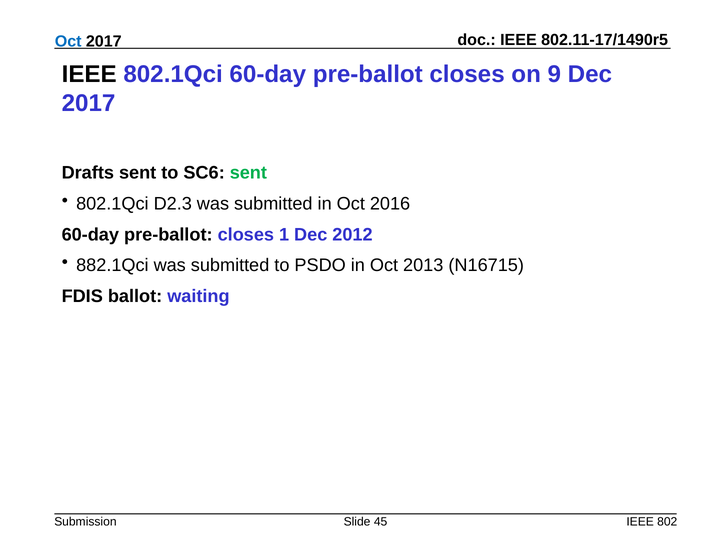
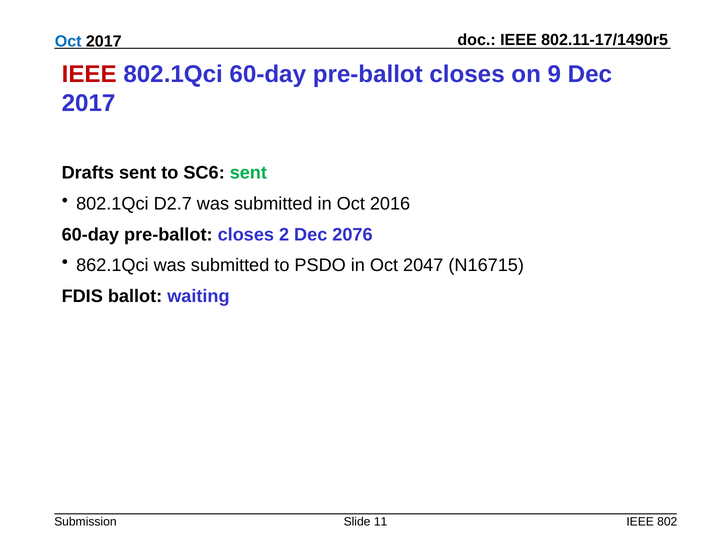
IEEE colour: black -> red (89, 74)
D2.3: D2.3 -> D2.7 (173, 204)
1: 1 -> 2 (284, 235)
2012: 2012 -> 2076 (352, 235)
882.1Qci: 882.1Qci -> 862.1Qci (112, 265)
2013: 2013 -> 2047 (423, 265)
45: 45 -> 11 (381, 521)
